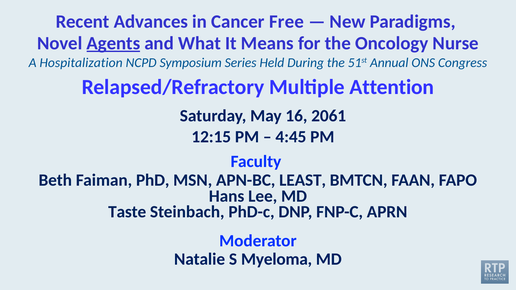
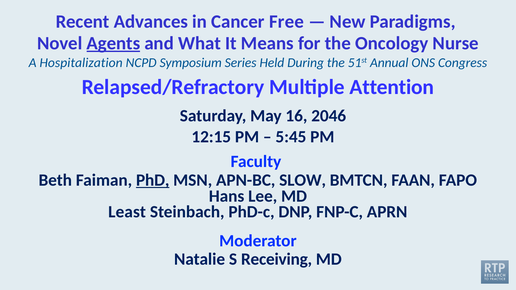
2061: 2061 -> 2046 (329, 116)
4:45: 4:45 -> 5:45 (291, 137)
PhD underline: none -> present (153, 180)
LEAST: LEAST -> SLOW (303, 180)
Taste: Taste -> Least (127, 212)
Myeloma: Myeloma -> Receiving (277, 259)
